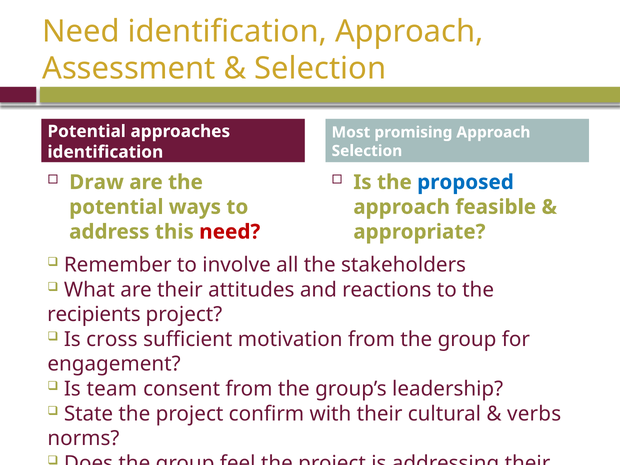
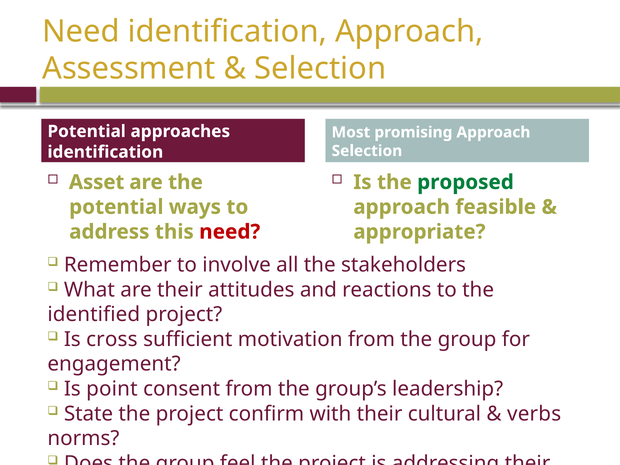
Draw: Draw -> Asset (97, 182)
proposed colour: blue -> green (465, 182)
recipients: recipients -> identified (94, 314)
team: team -> point (112, 389)
